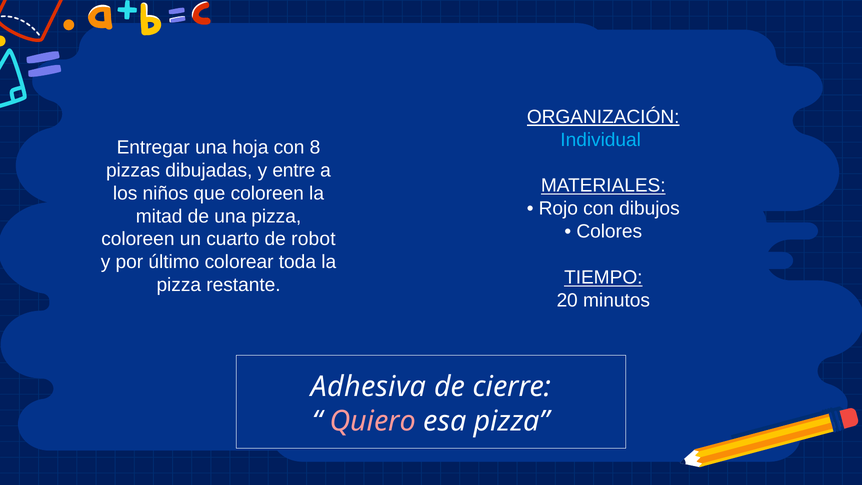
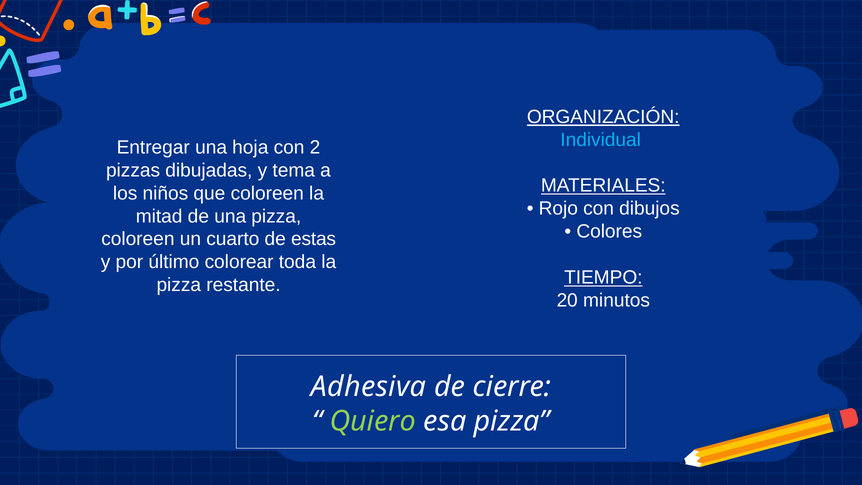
8: 8 -> 2 (315, 147)
entre: entre -> tema (294, 170)
robot: robot -> estas (314, 239)
Quiero colour: pink -> light green (373, 421)
